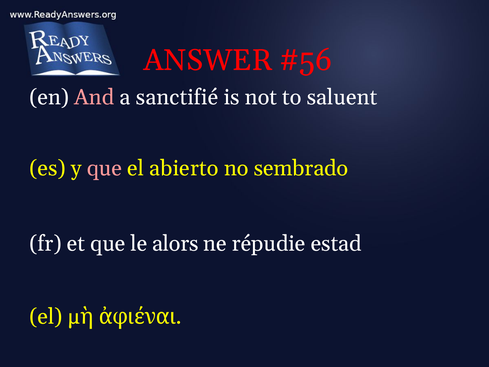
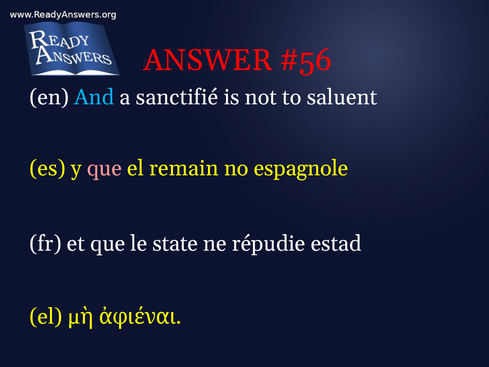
And colour: pink -> light blue (94, 97)
abierto: abierto -> remain (184, 168)
sembrado: sembrado -> espagnole (301, 168)
alors: alors -> state (175, 244)
